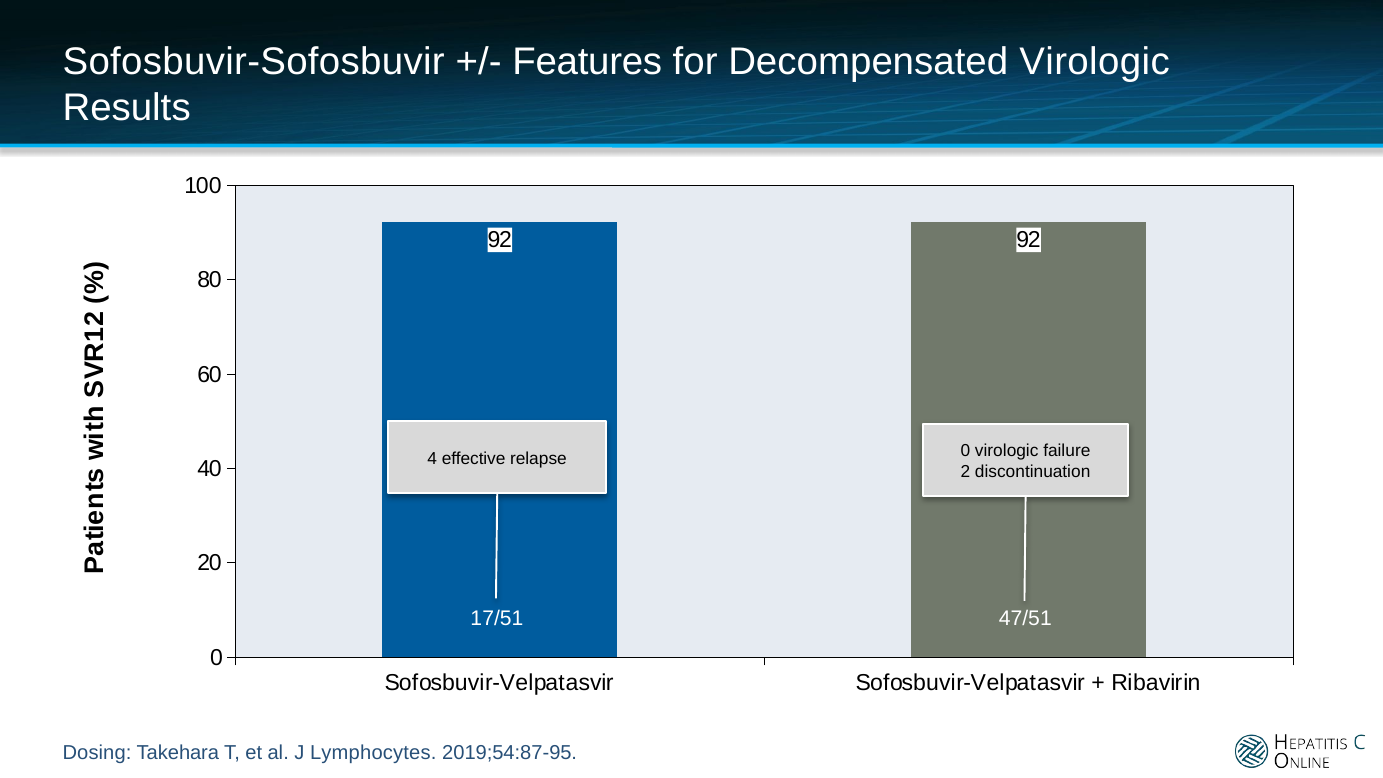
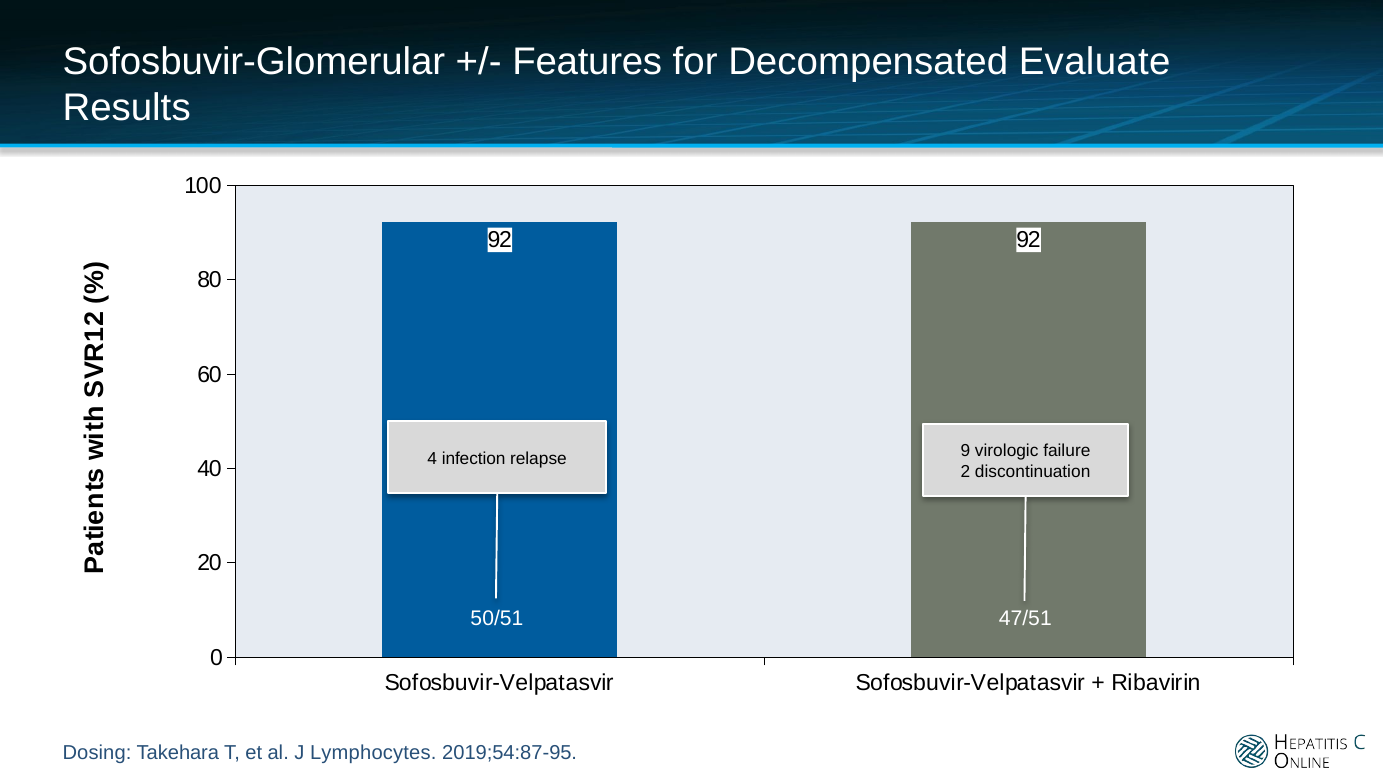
Sofosbuvir-Sofosbuvir: Sofosbuvir-Sofosbuvir -> Sofosbuvir-Glomerular (254, 62)
Decompensated Virologic: Virologic -> Evaluate (1095, 62)
effective: effective -> infection (474, 459)
relapse 0: 0 -> 9 (966, 451)
17/51: 17/51 -> 50/51 (497, 618)
